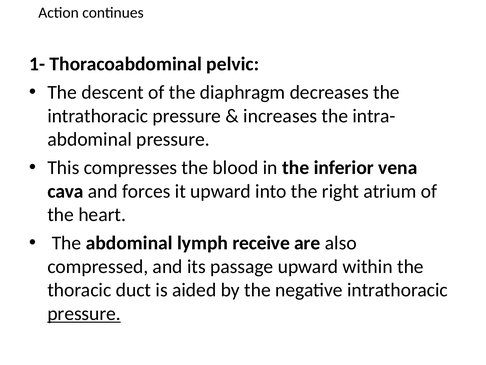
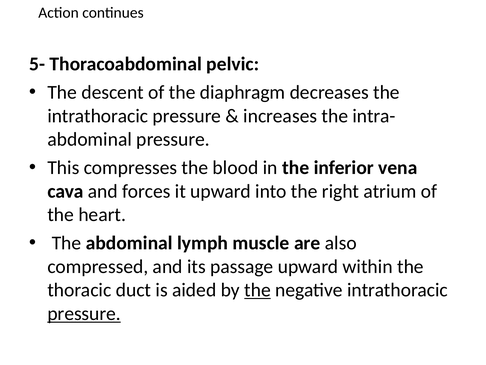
1-: 1- -> 5- (37, 64)
receive: receive -> muscle (261, 243)
the underline: none -> present (258, 290)
